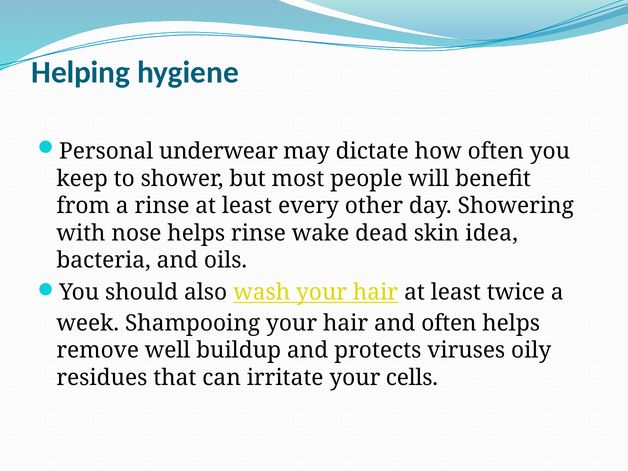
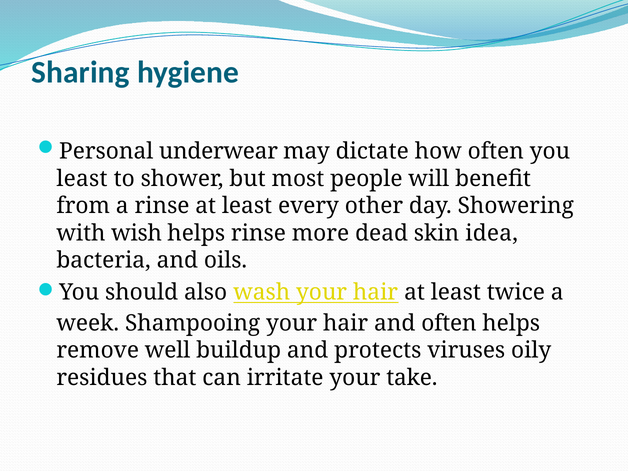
Helping: Helping -> Sharing (81, 73)
keep: keep -> least (82, 179)
nose: nose -> wish (137, 233)
wake: wake -> more (320, 233)
cells: cells -> take (412, 378)
